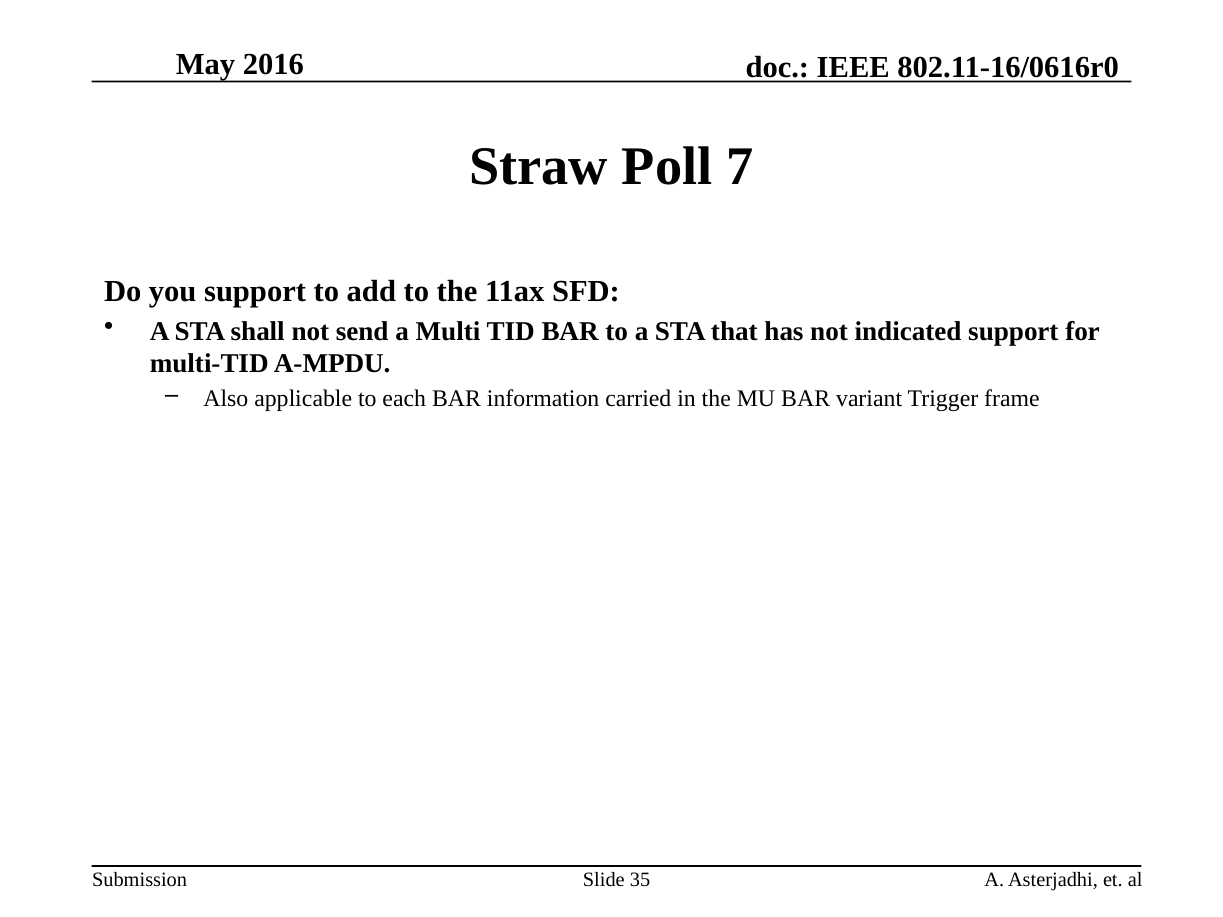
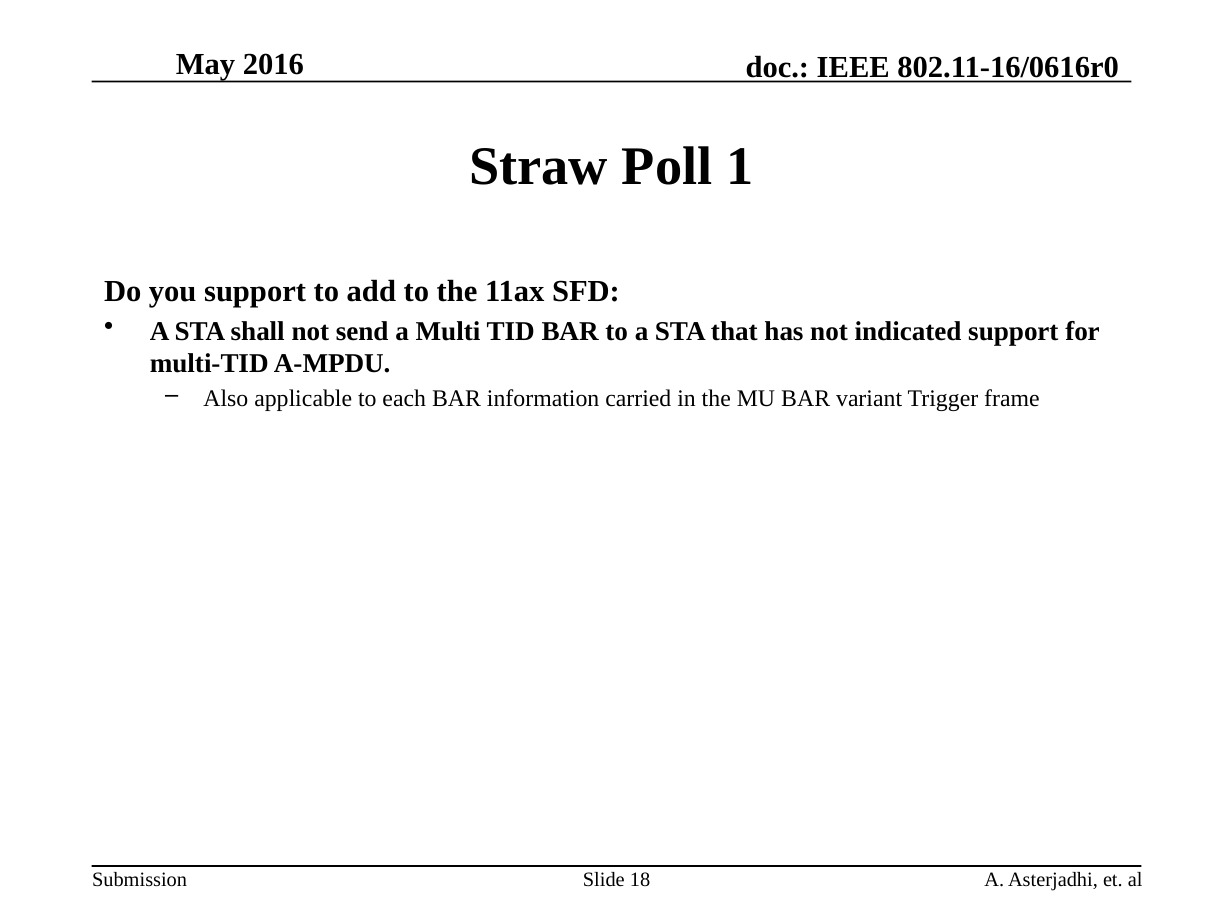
7: 7 -> 1 (740, 167)
35: 35 -> 18 (640, 880)
